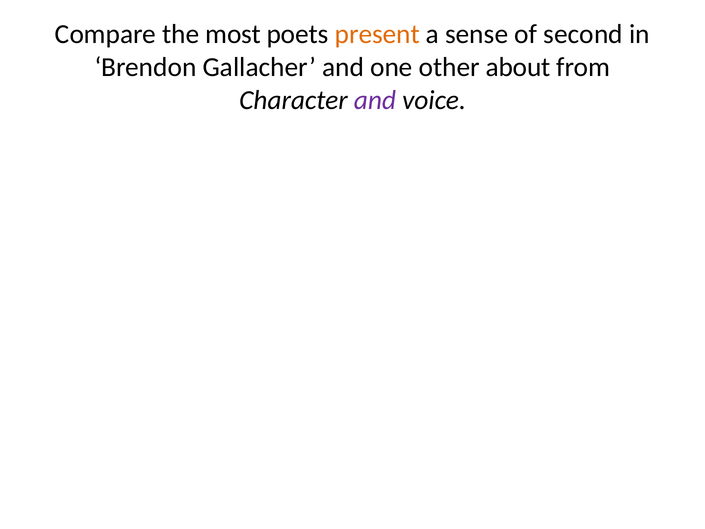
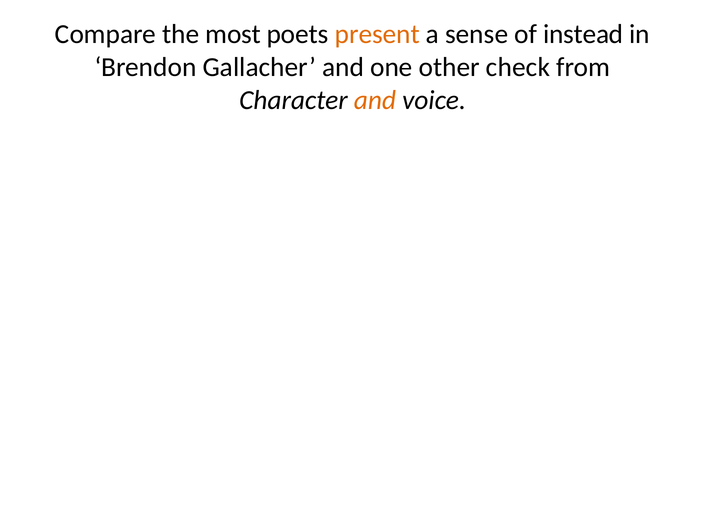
second: second -> instead (583, 34)
about: about -> check (518, 67)
and colour: purple -> orange (375, 100)
